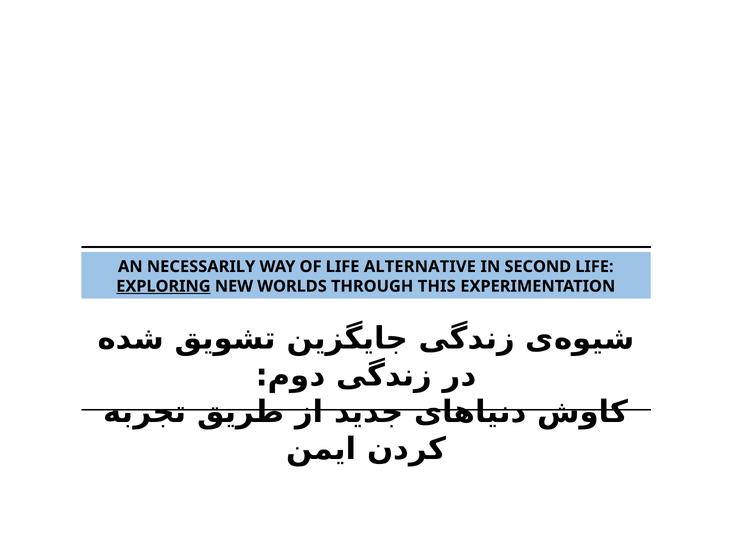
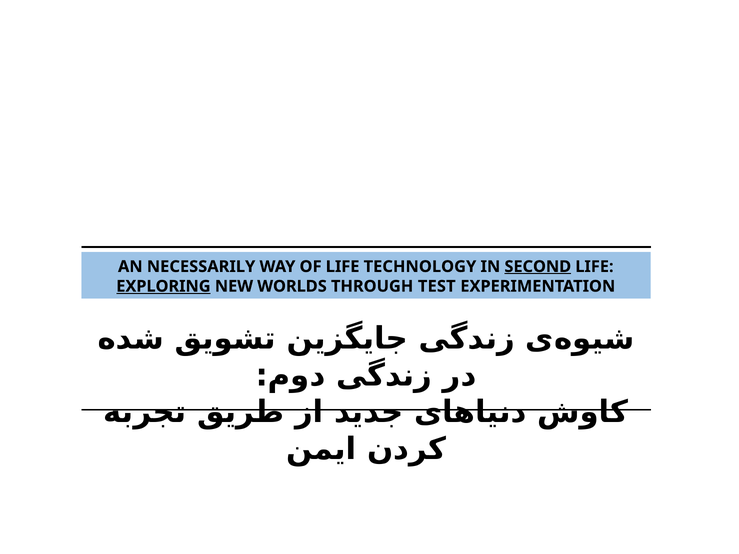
ALTERNATIVE: ALTERNATIVE -> TECHNOLOGY (420, 267)
SECOND underline: none -> present (538, 267)
THIS: THIS -> TEST (437, 286)
